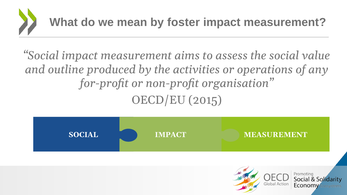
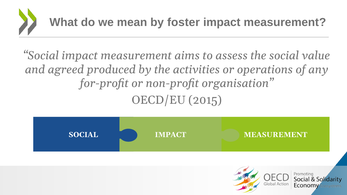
outline: outline -> agreed (66, 70)
